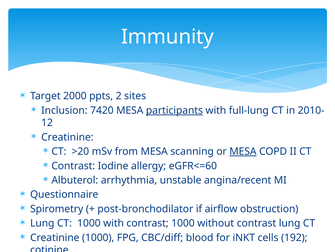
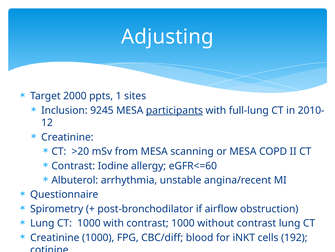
Immunity: Immunity -> Adjusting (167, 37)
2: 2 -> 1 (119, 96)
7420: 7420 -> 9245 (102, 110)
MESA underline: present -> none (243, 151)
